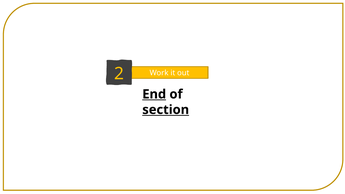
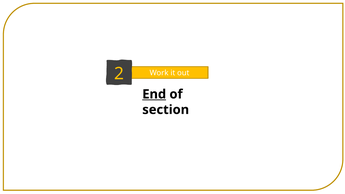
section underline: present -> none (166, 110)
